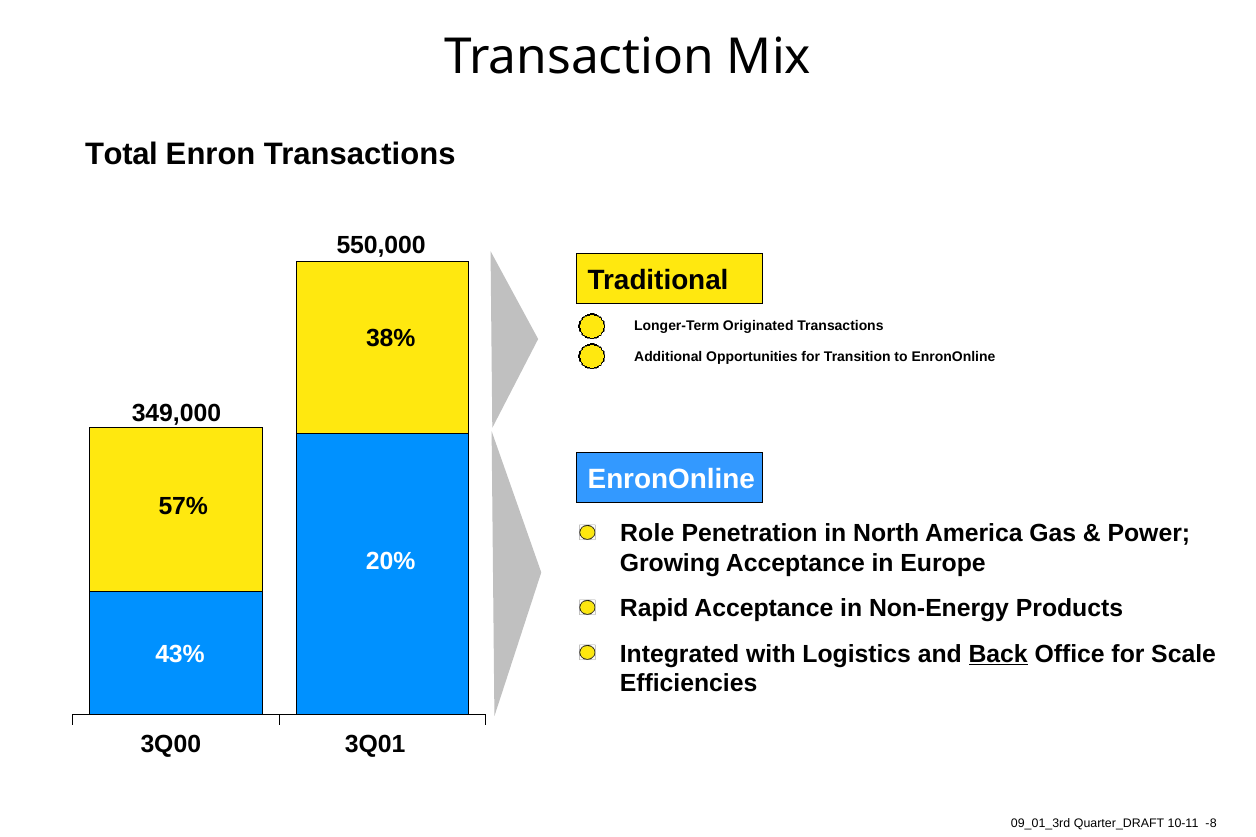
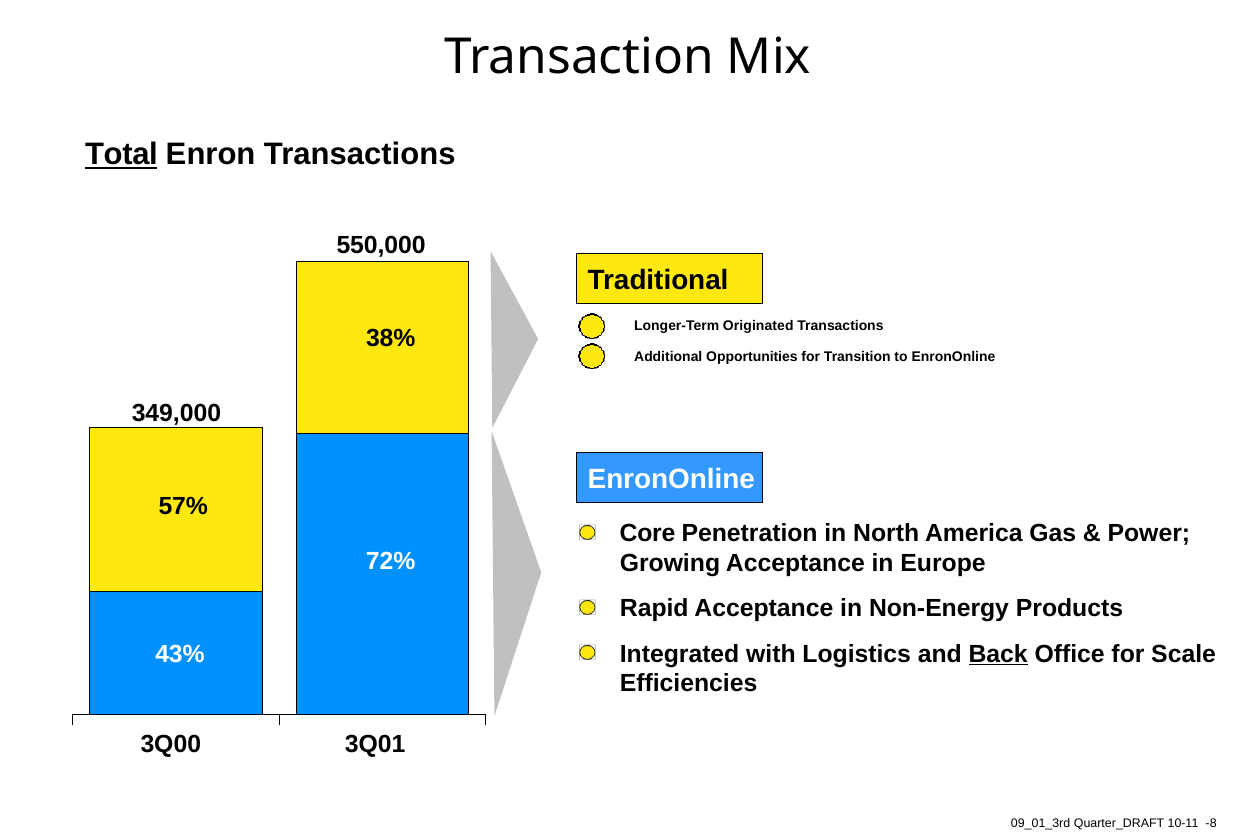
Total underline: none -> present (121, 155)
Role: Role -> Core (647, 534)
20%: 20% -> 72% (391, 562)
